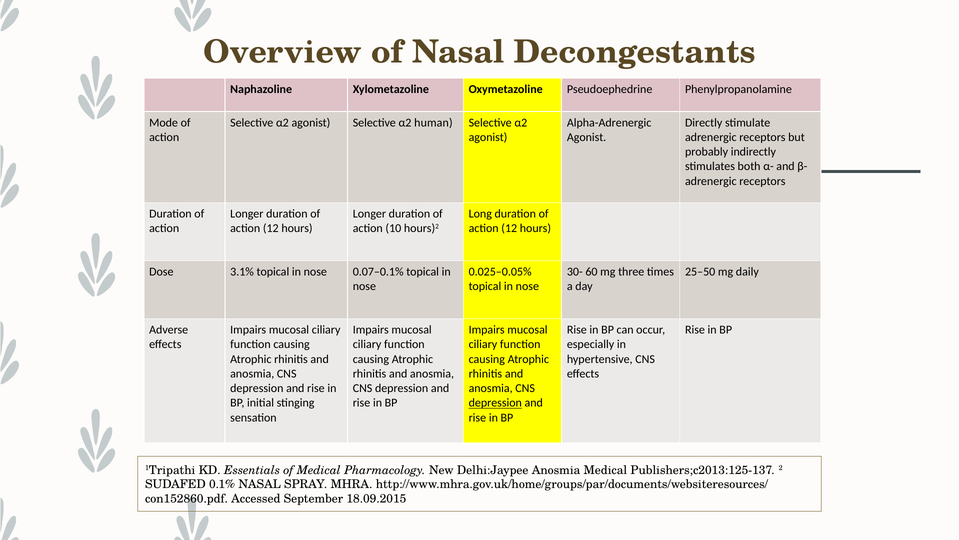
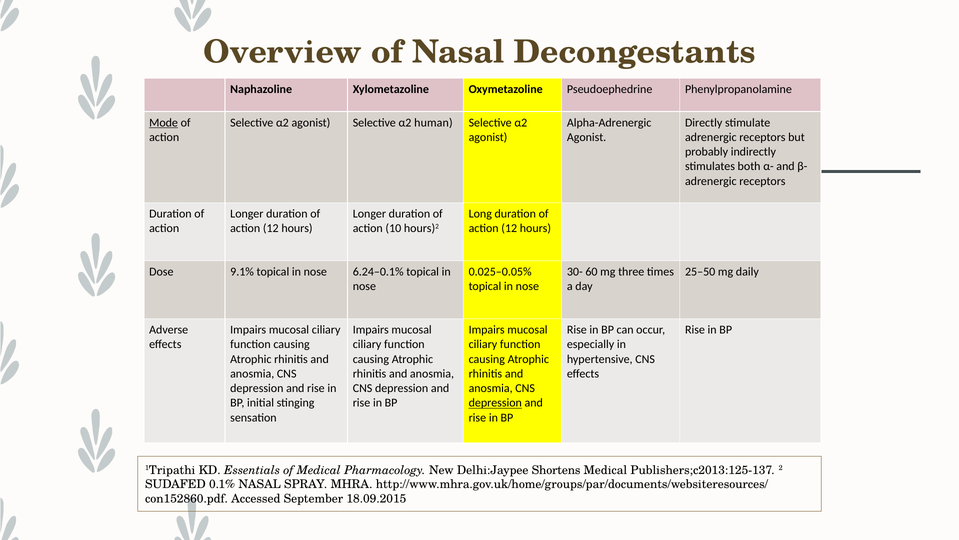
Mode underline: none -> present (164, 123)
3.1%: 3.1% -> 9.1% (242, 272)
0.07–0.1%: 0.07–0.1% -> 6.24–0.1% (378, 272)
Delhi:Jaypee Anosmia: Anosmia -> Shortens (556, 470)
